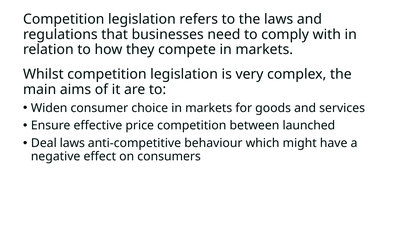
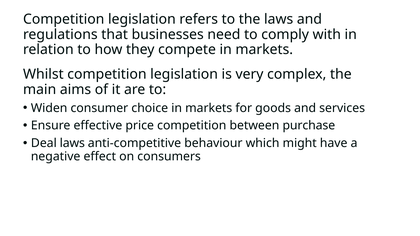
launched: launched -> purchase (309, 126)
